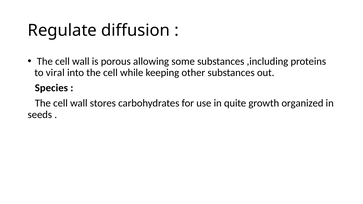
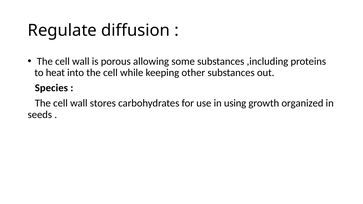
viral: viral -> heat (55, 73)
quite: quite -> using (235, 103)
